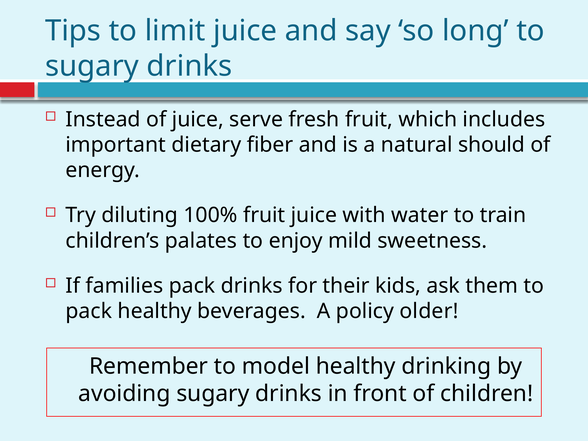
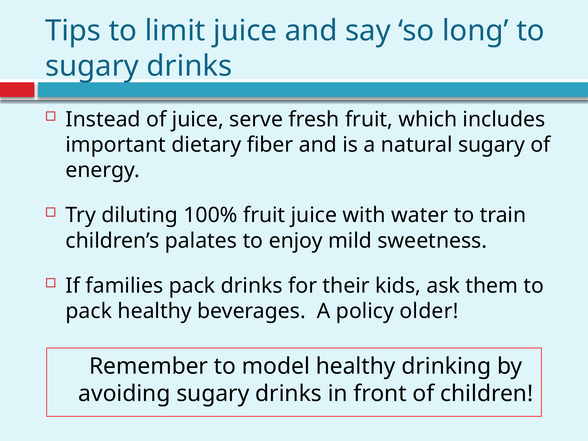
natural should: should -> sugary (492, 145)
